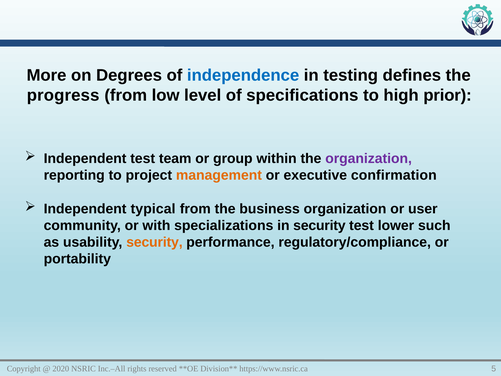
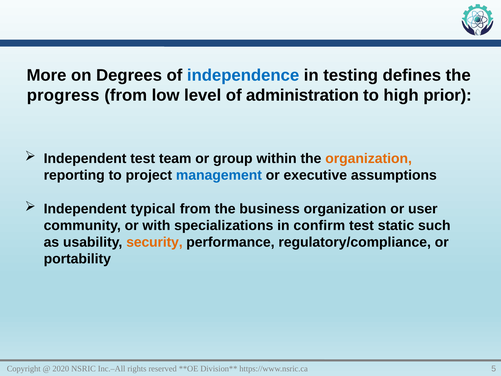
specifications: specifications -> administration (302, 95)
organization colour: purple -> orange (369, 159)
management colour: orange -> blue (219, 175)
confirmation: confirmation -> assumptions (394, 175)
in security: security -> confirm (319, 225)
lower: lower -> static (396, 225)
